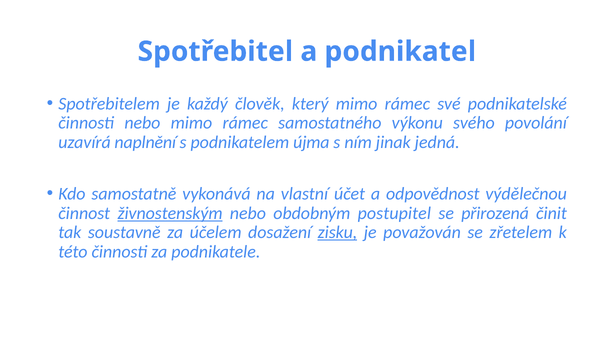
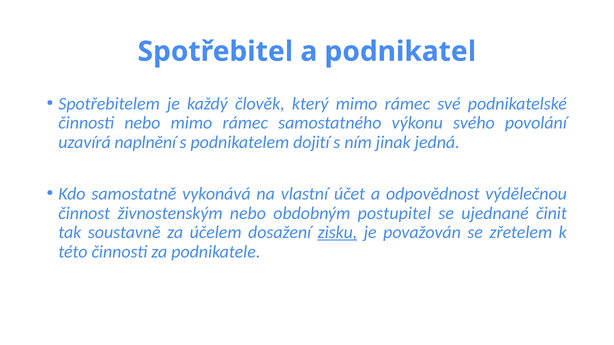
újma: újma -> dojití (311, 142)
živnostenským underline: present -> none (170, 213)
přirozená: přirozená -> ujednané (495, 213)
